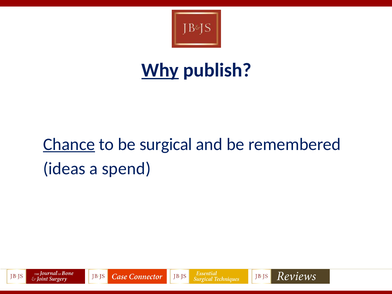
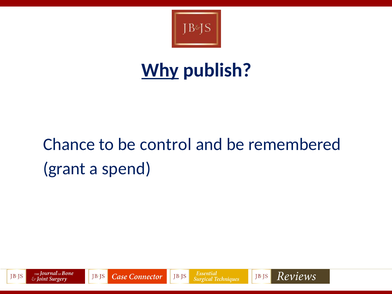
Chance underline: present -> none (69, 144)
surgical: surgical -> control (166, 144)
ideas: ideas -> grant (64, 169)
